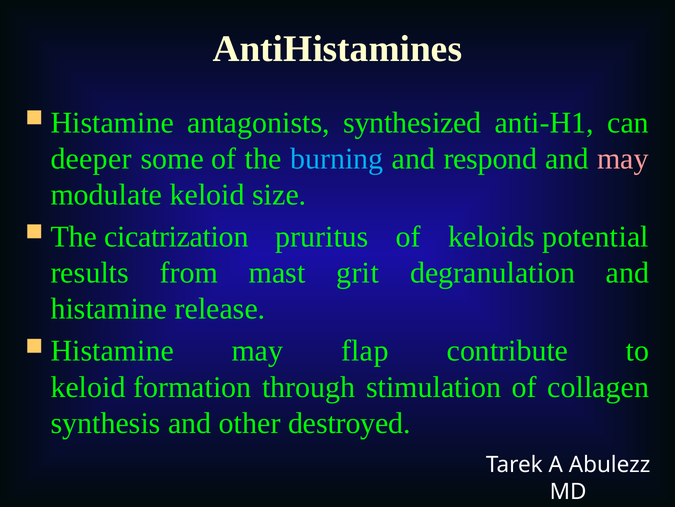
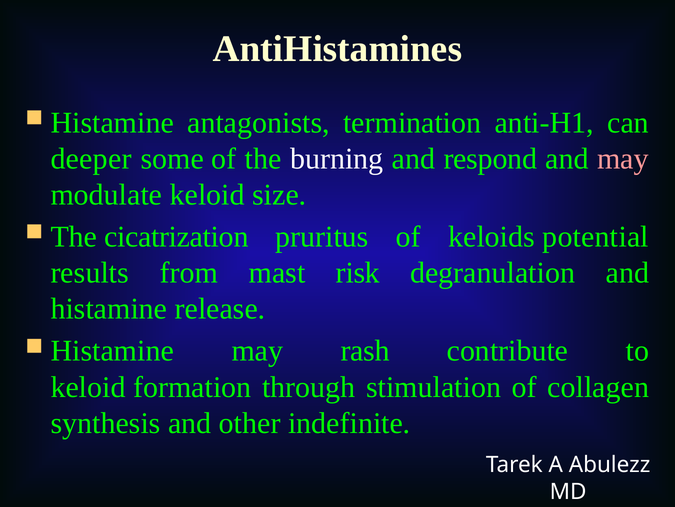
synthesized: synthesized -> termination (412, 122)
burning colour: light blue -> white (337, 159)
grit: grit -> risk (358, 273)
flap: flap -> rash (365, 351)
destroyed: destroyed -> indefinite (349, 423)
